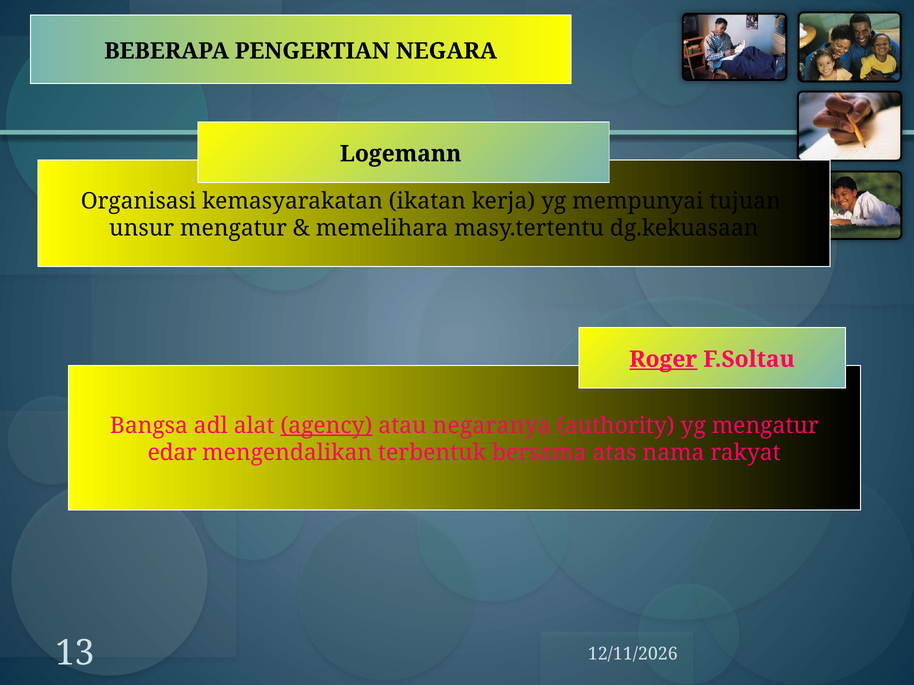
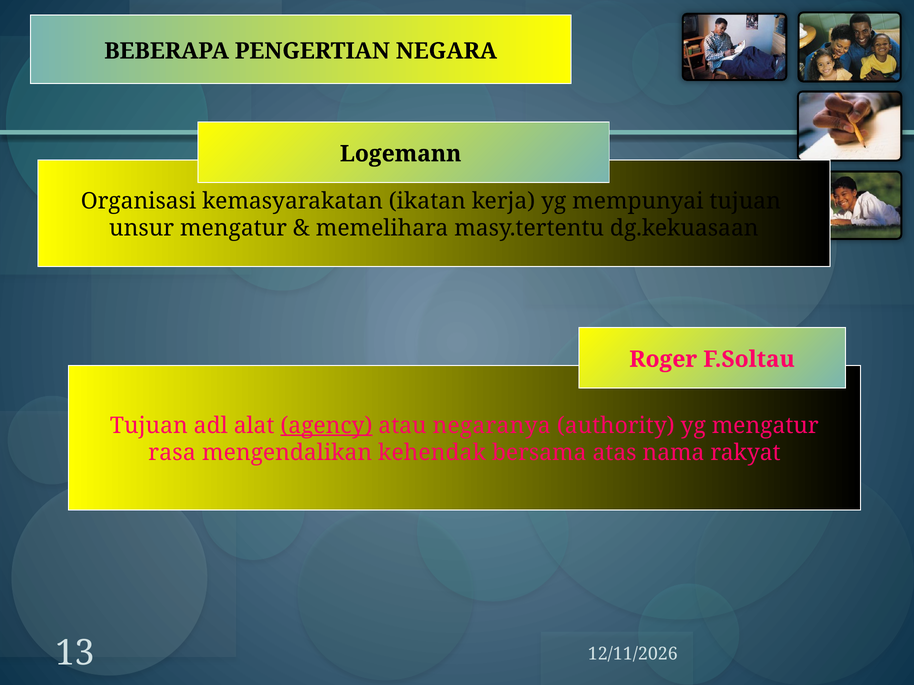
Roger underline: present -> none (663, 360)
Bangsa: Bangsa -> Tujuan (149, 426)
edar: edar -> rasa (172, 453)
terbentuk: terbentuk -> kehendak (432, 453)
